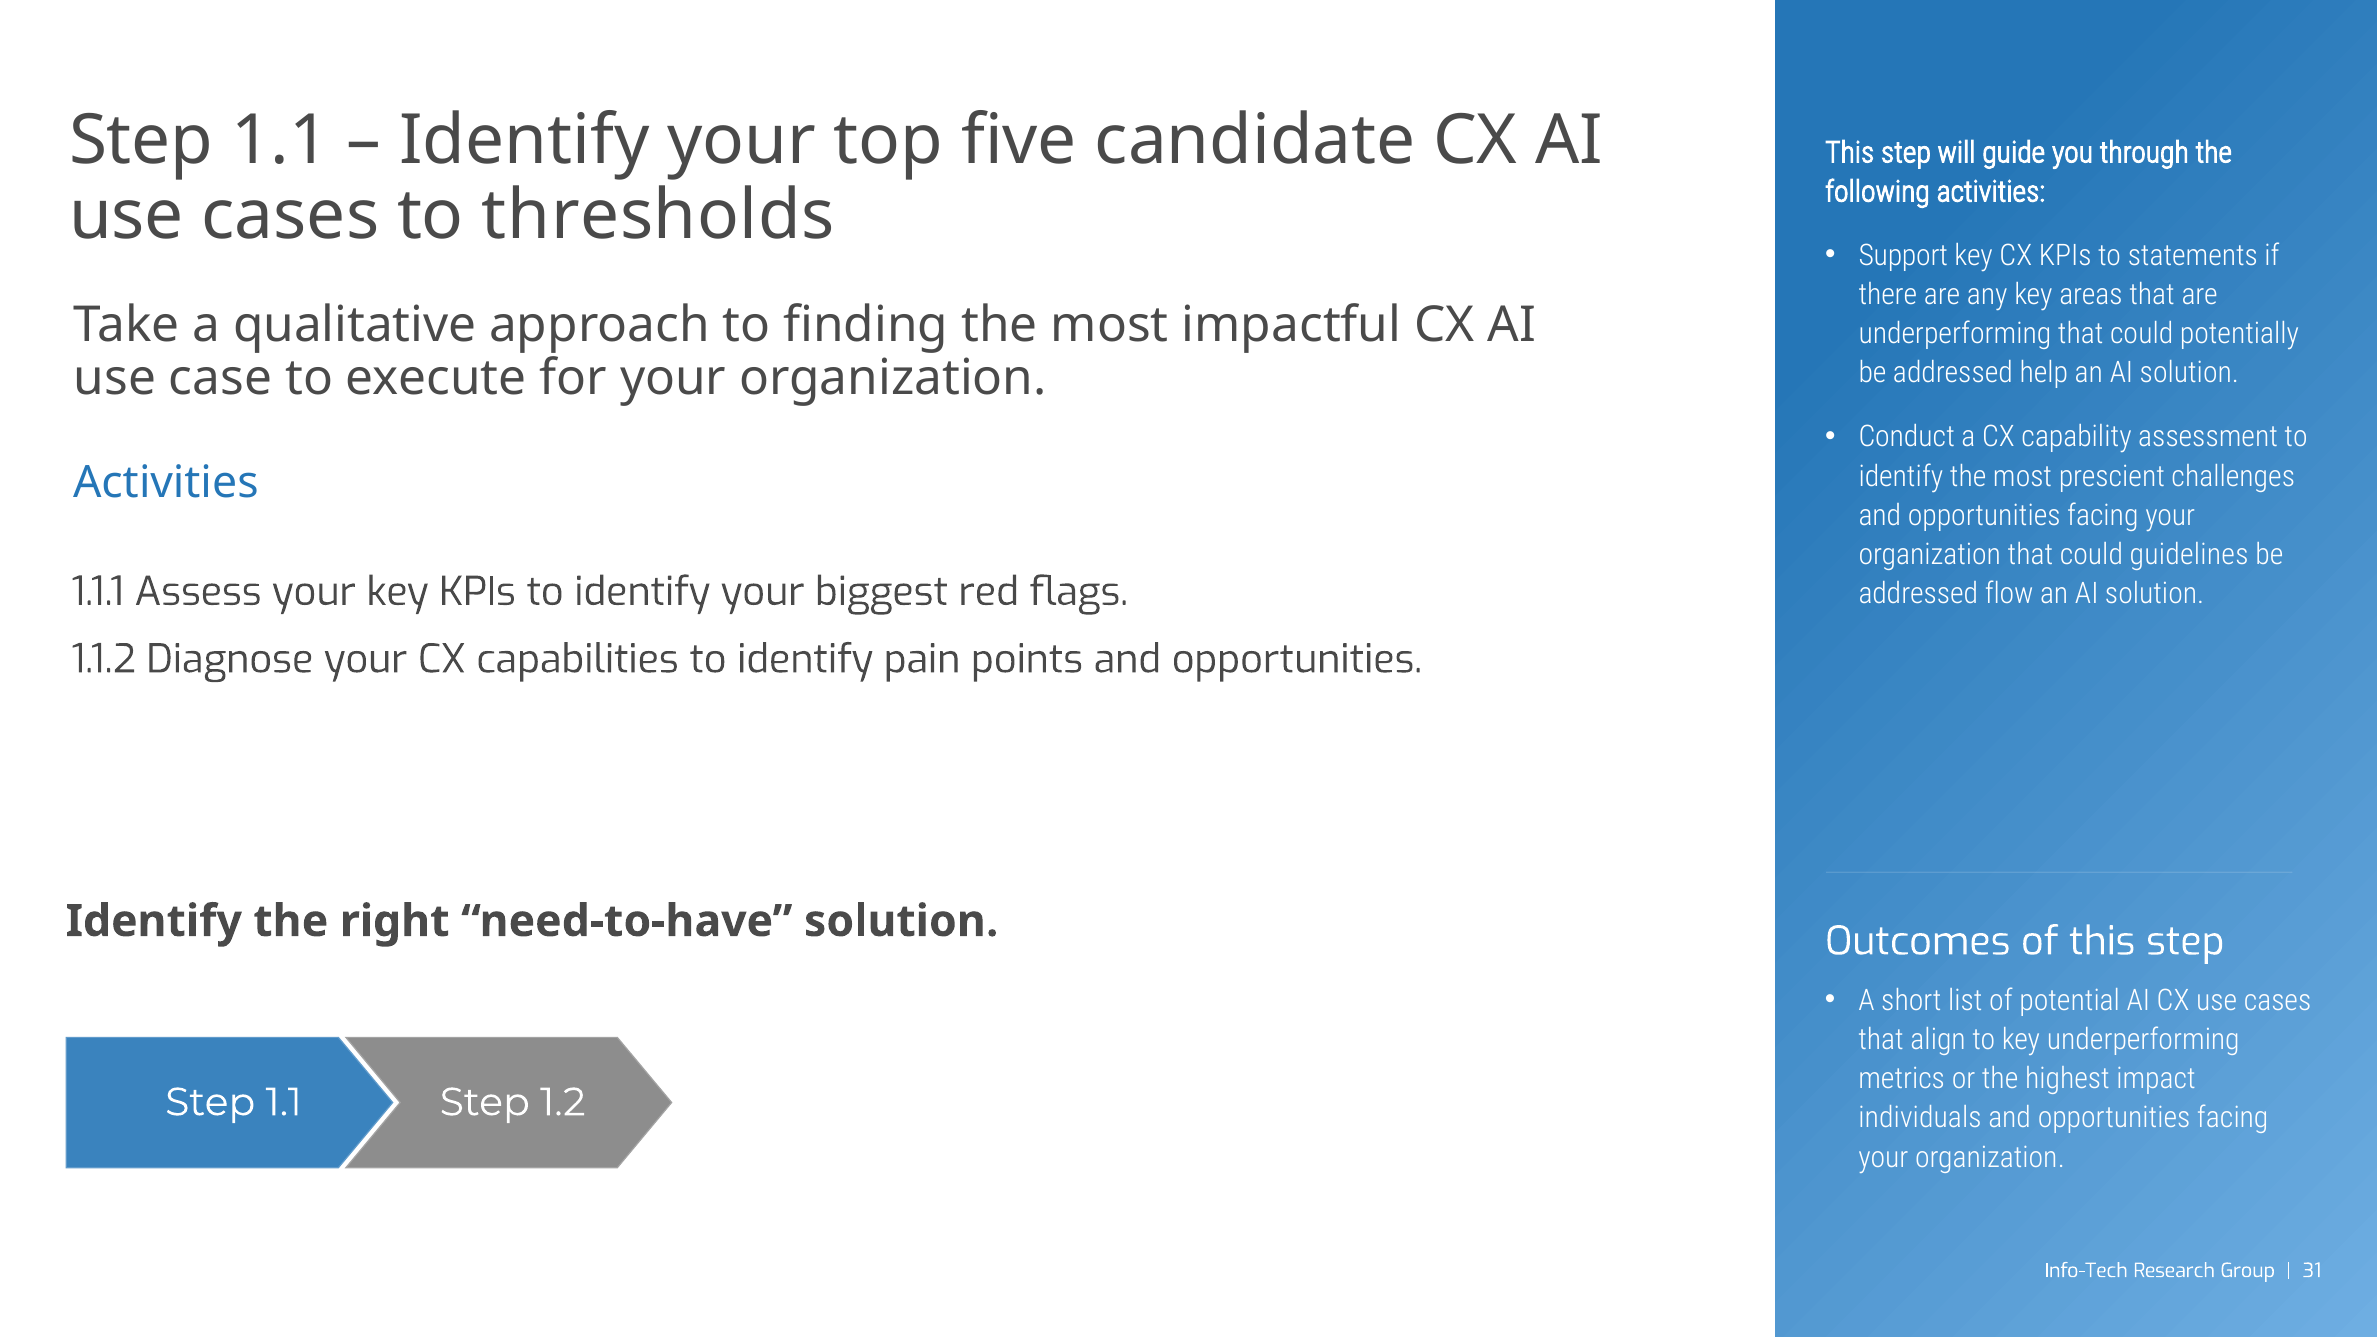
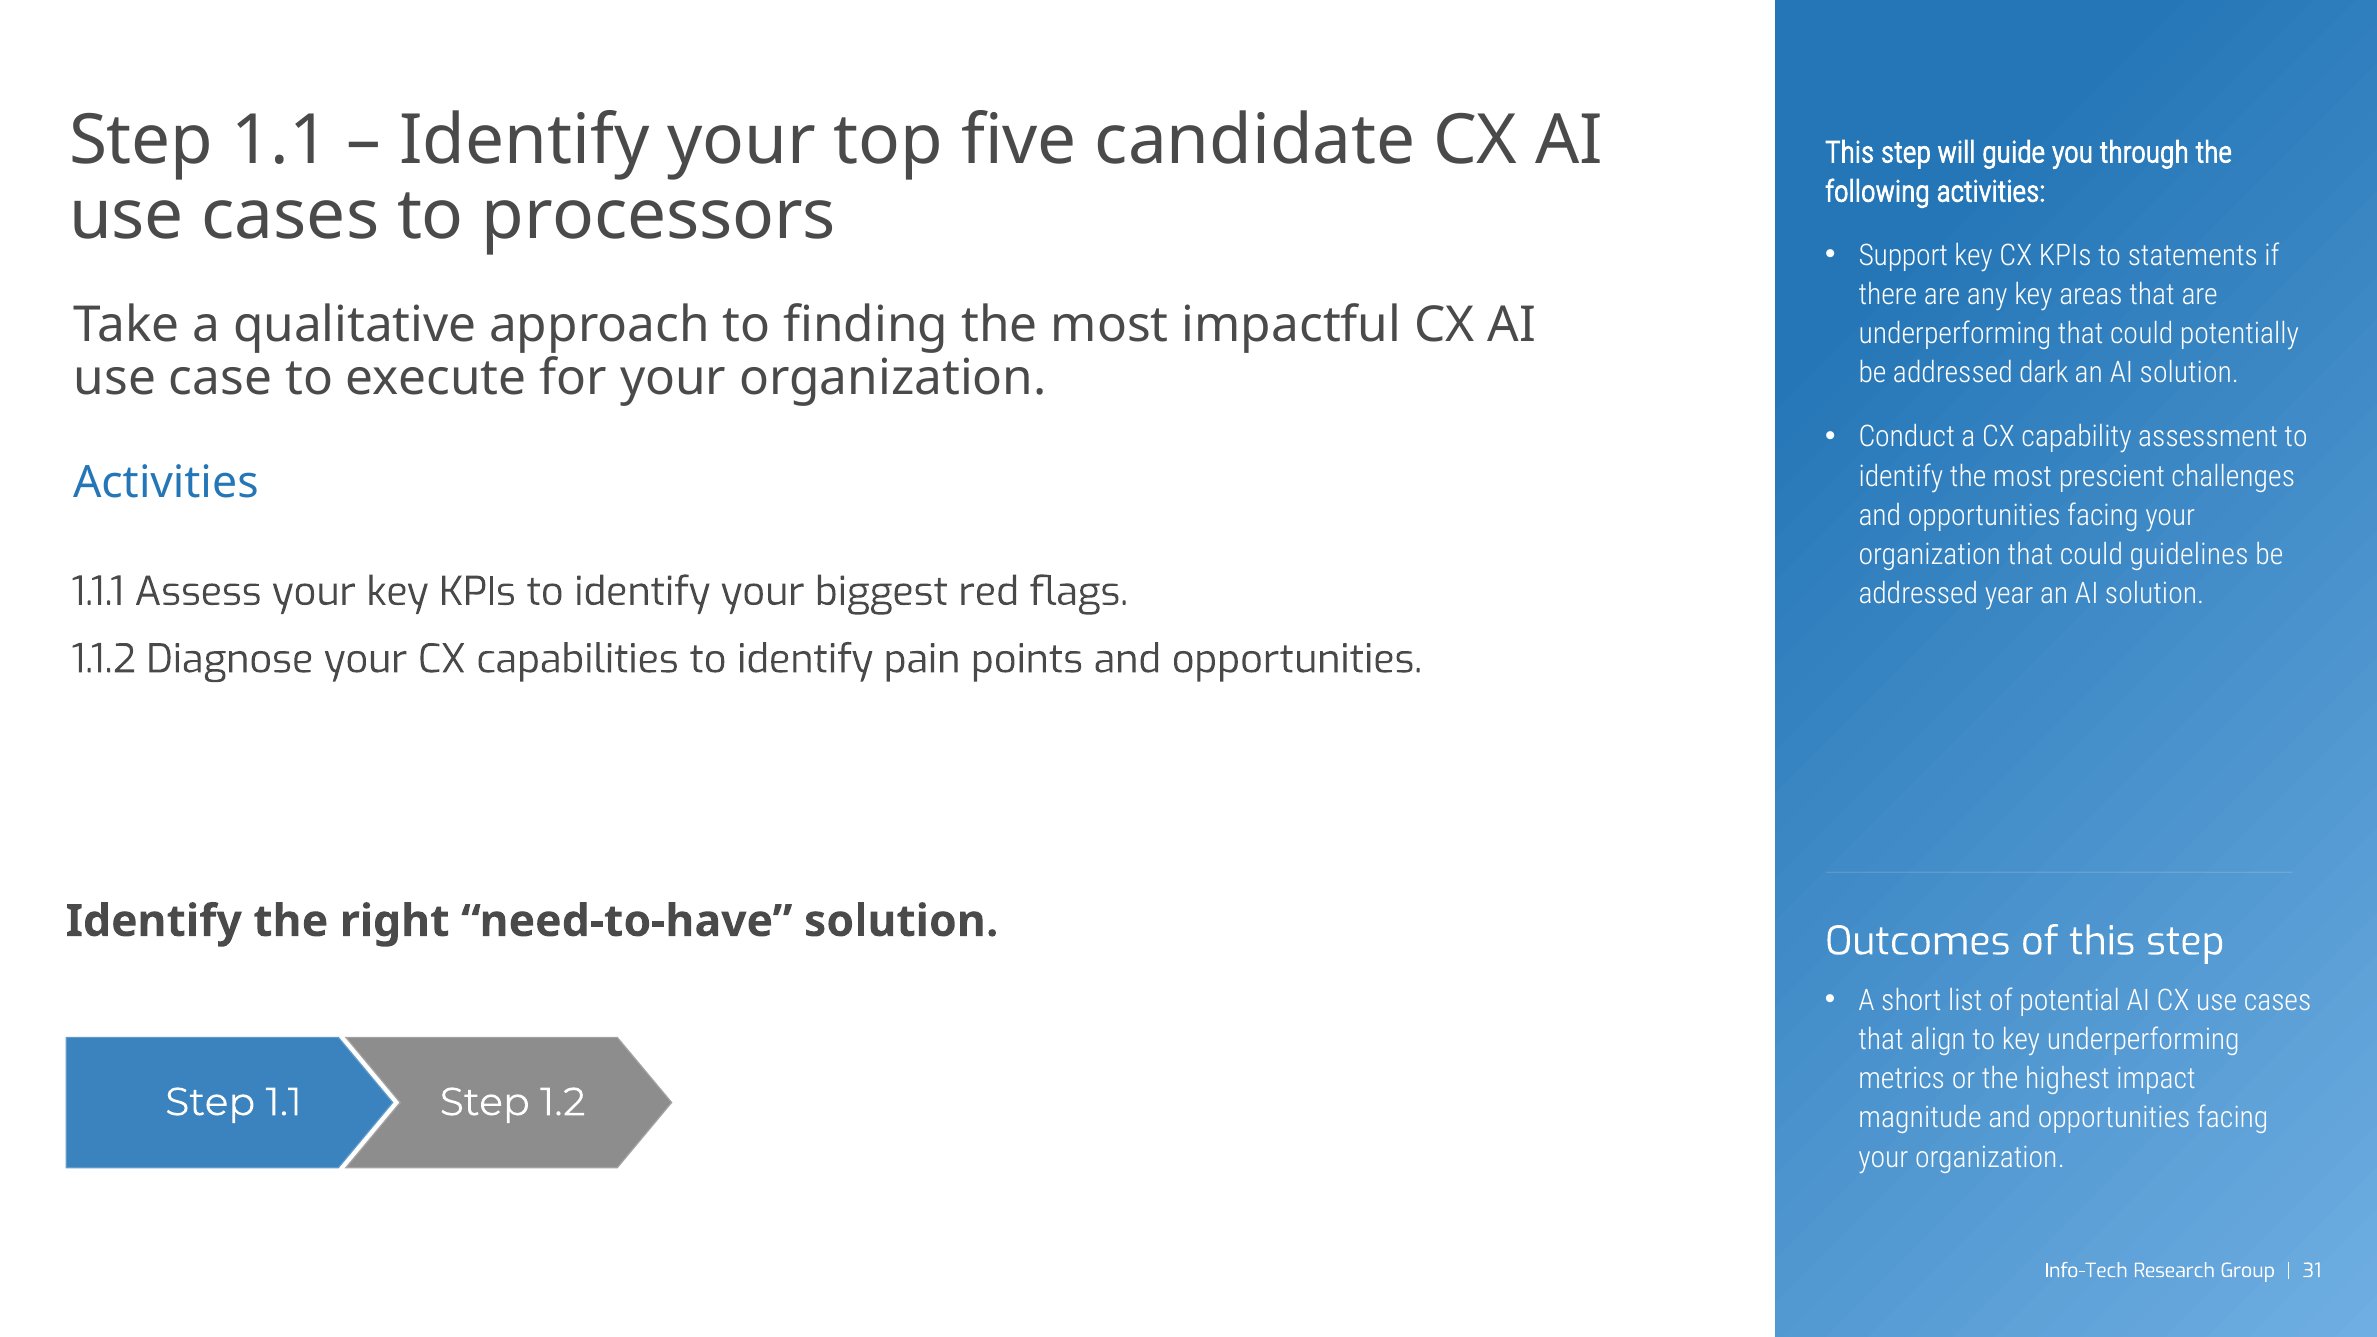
thresholds: thresholds -> processors (659, 215)
help: help -> dark (2044, 373)
flow: flow -> year (2009, 594)
individuals: individuals -> magnitude (1920, 1118)
